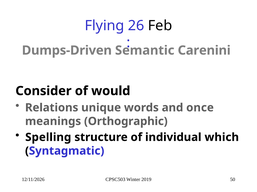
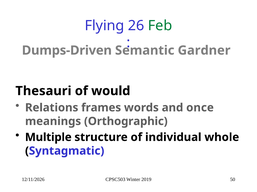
Feb colour: black -> green (160, 26)
Carenini: Carenini -> Gardner (204, 51)
Consider: Consider -> Thesauri (43, 91)
unique: unique -> frames (101, 108)
Spelling: Spelling -> Multiple (48, 138)
which: which -> whole (222, 138)
